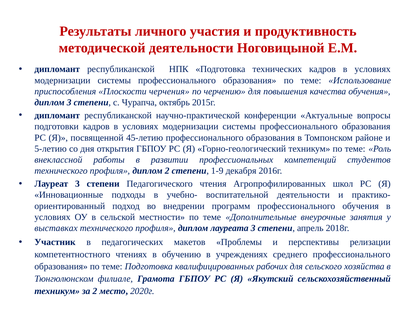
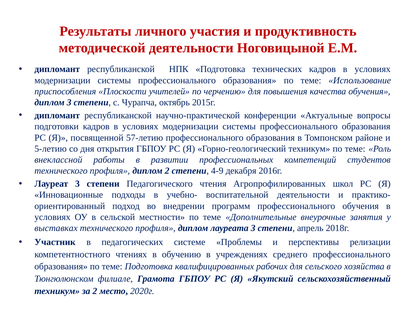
черчения: черчения -> учителей (169, 91)
45-летию: 45-летию -> 57-летию (145, 138)
1-9: 1-9 -> 4-9 (217, 171)
макетов: макетов -> системе (190, 242)
